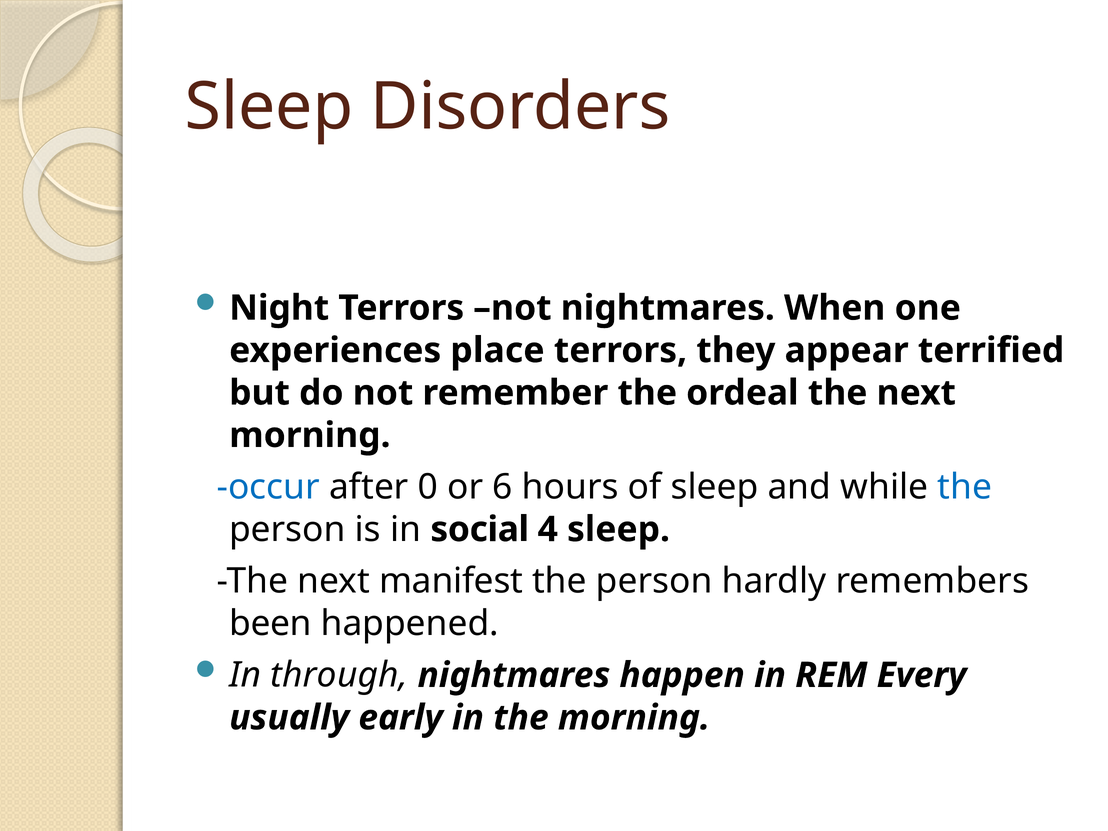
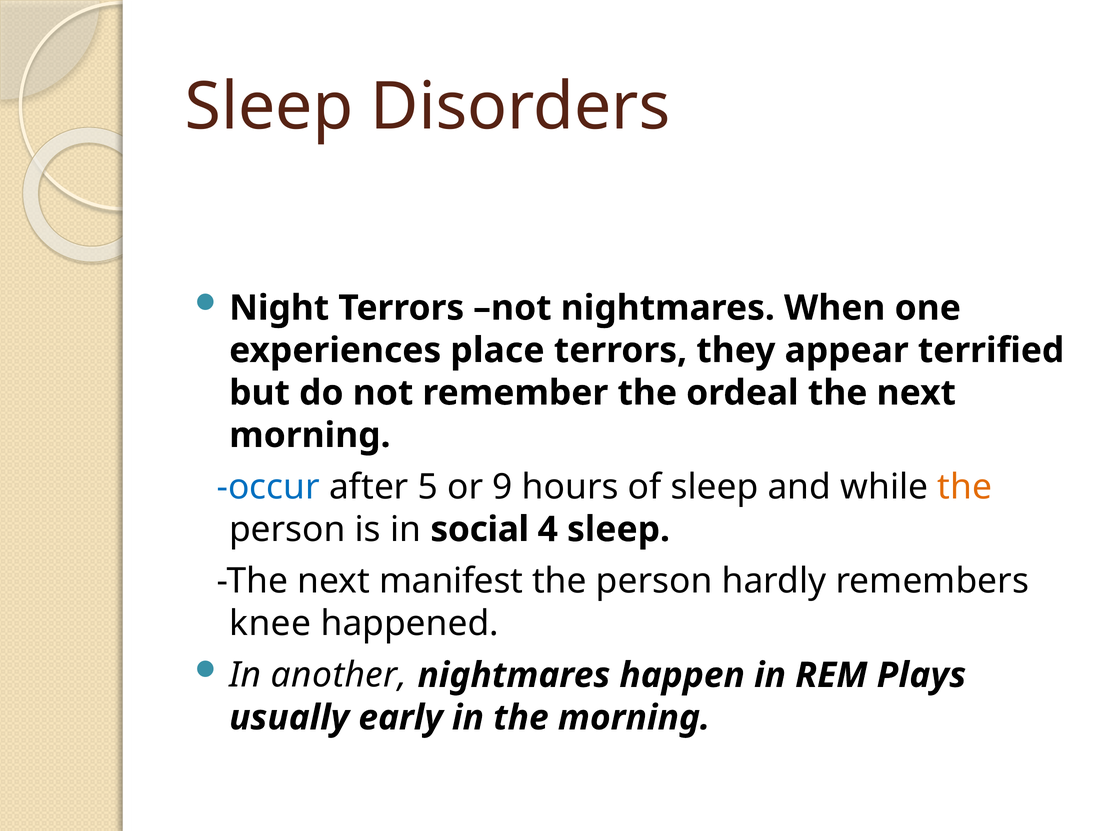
0: 0 -> 5 (428, 487)
6: 6 -> 9 (502, 487)
the colour: blue -> orange (965, 487)
been: been -> knee (270, 624)
through: through -> another (339, 675)
Every: Every -> Plays (921, 675)
